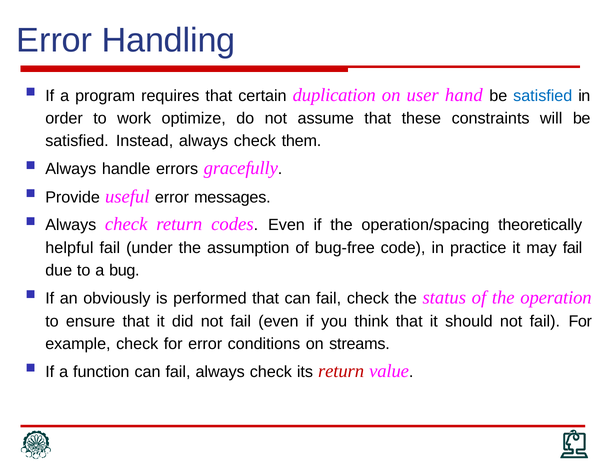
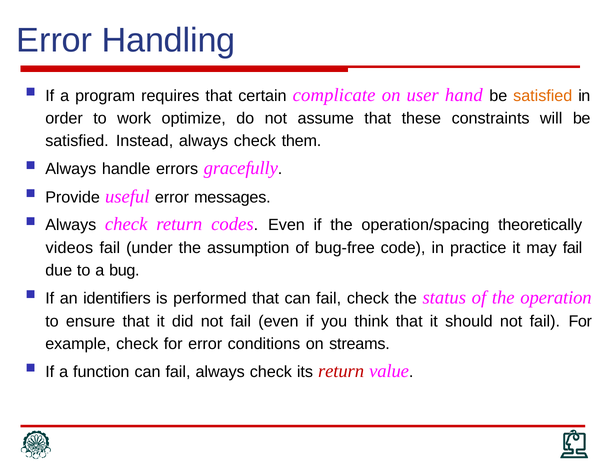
duplication: duplication -> complicate (334, 95)
satisfied colour: blue -> orange (543, 96)
helpful: helpful -> videos (69, 248)
obviously: obviously -> identifiers (117, 298)
